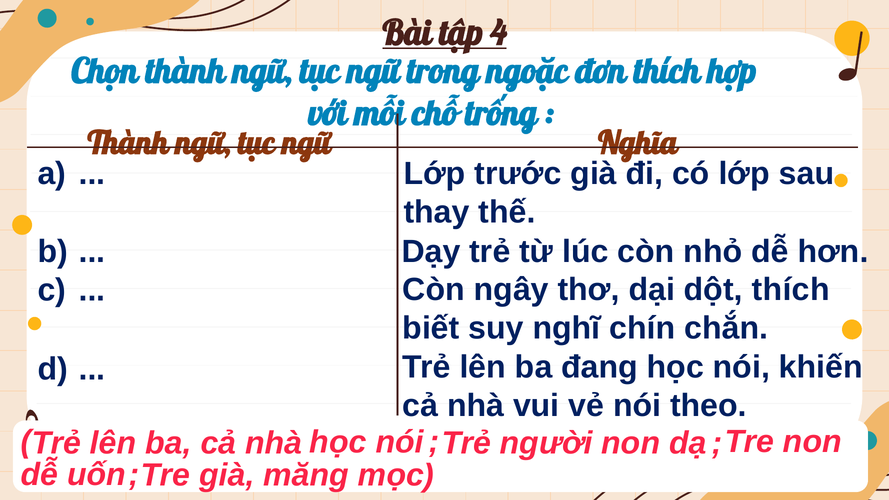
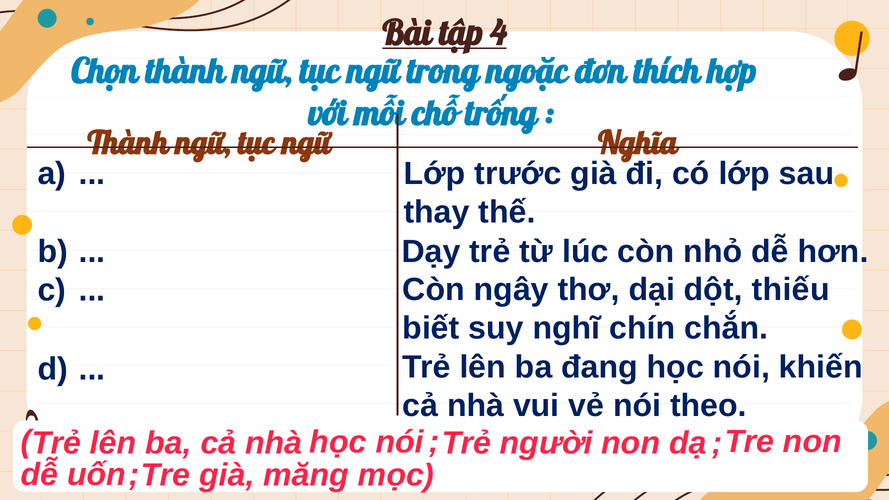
dột thích: thích -> thiếu (791, 290)
